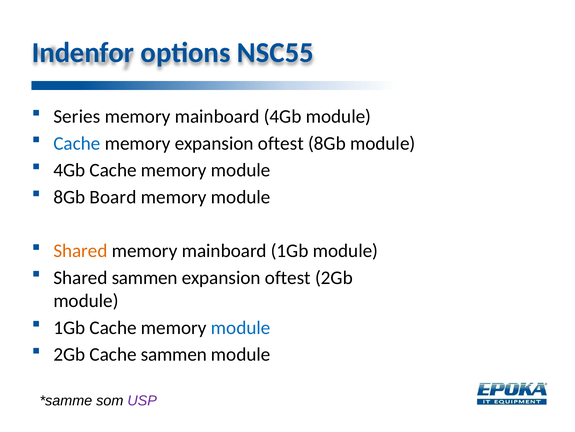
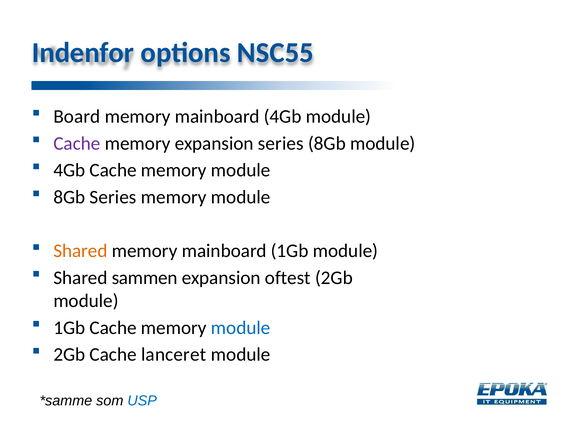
Series: Series -> Board (77, 116)
Cache colour: blue -> purple (77, 143)
memory expansion oftest: oftest -> series (281, 143)
8Gb Board: Board -> Series (113, 197)
Cache sammen: sammen -> lanceret (174, 354)
USP colour: purple -> blue (142, 400)
